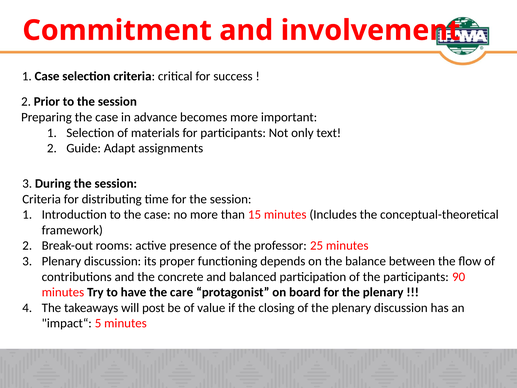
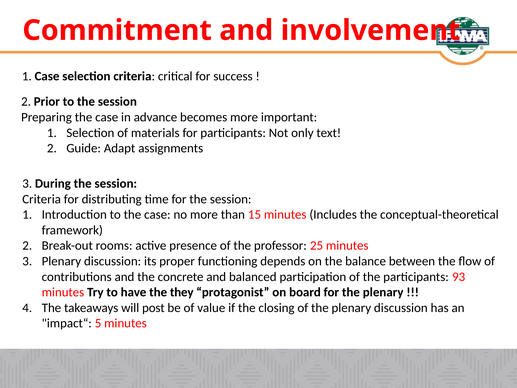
90: 90 -> 93 (459, 277)
care: care -> they (182, 292)
